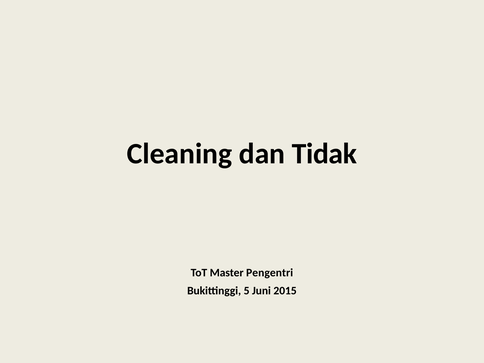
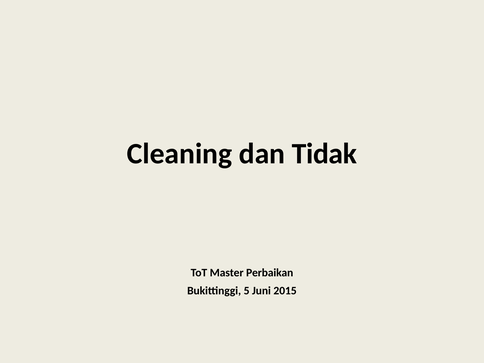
Pengentri: Pengentri -> Perbaikan (270, 273)
